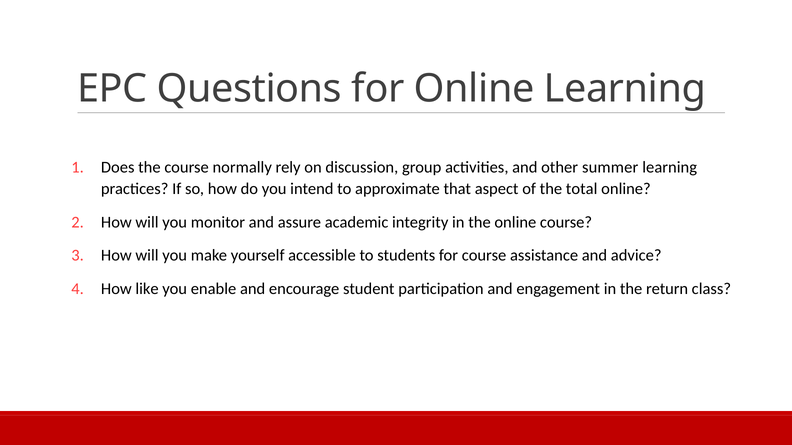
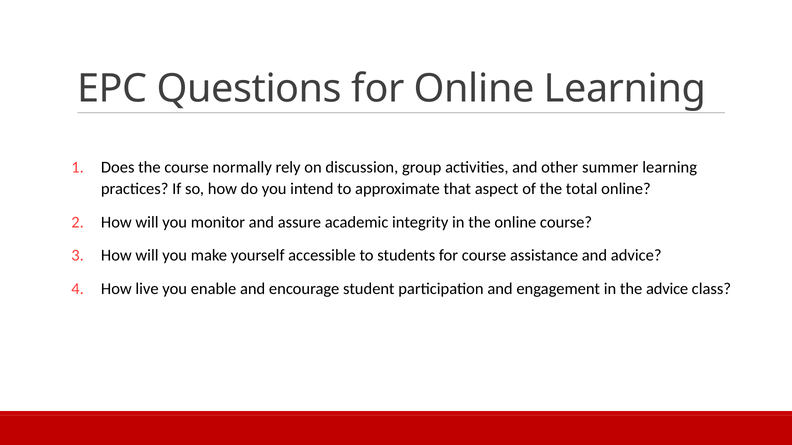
like: like -> live (147, 289)
the return: return -> advice (667, 289)
